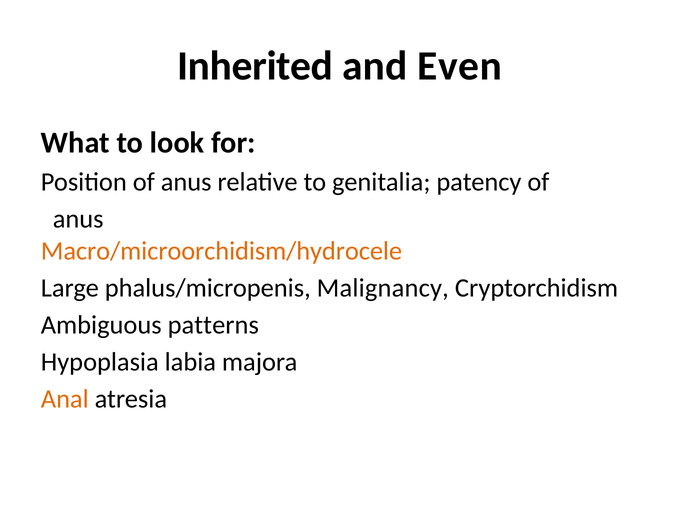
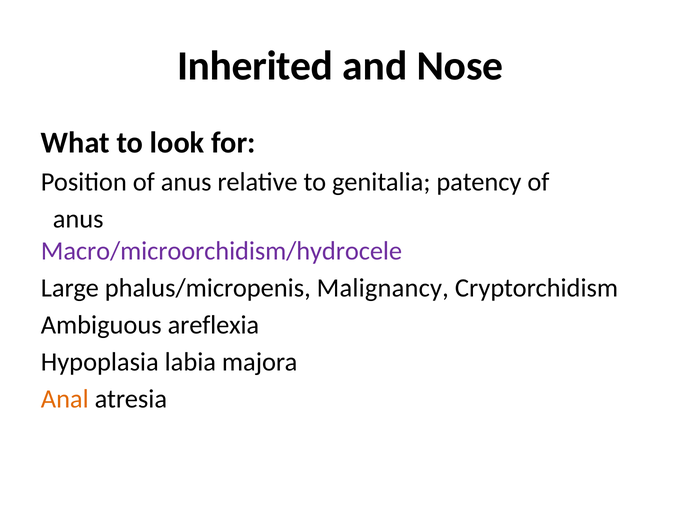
Even: Even -> Nose (460, 66)
Macro/microorchidism/hydrocele colour: orange -> purple (221, 251)
patterns: patterns -> areflexia (213, 325)
